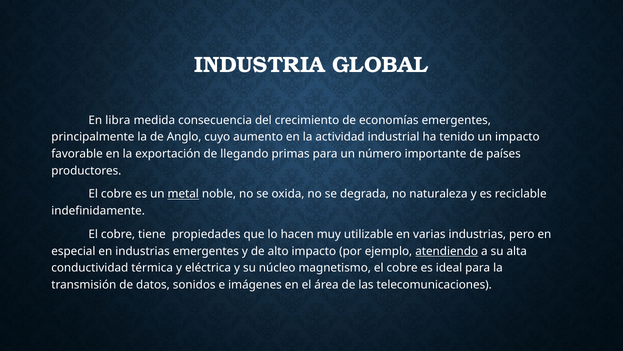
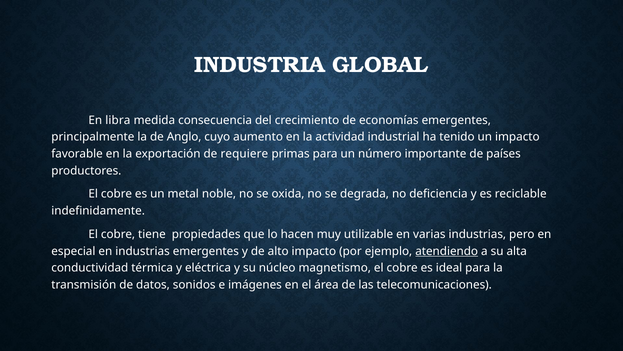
llegando: llegando -> requiere (244, 154)
metal underline: present -> none (183, 194)
naturaleza: naturaleza -> deficiencia (438, 194)
